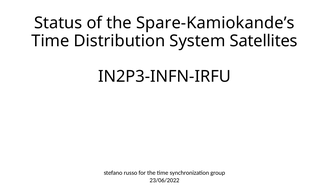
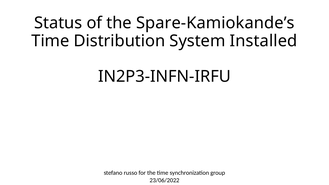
Satellites: Satellites -> Installed (263, 41)
